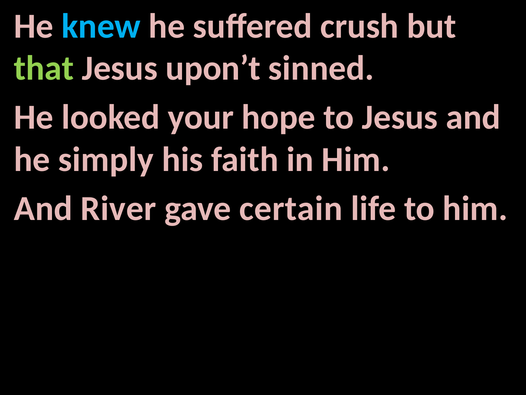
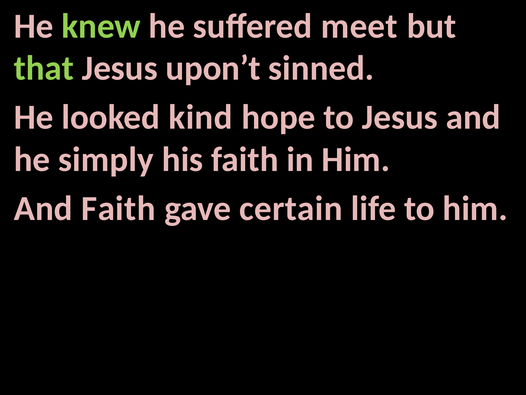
knew colour: light blue -> light green (101, 26)
crush: crush -> meet (359, 26)
your: your -> kind (201, 117)
And River: River -> Faith (118, 208)
